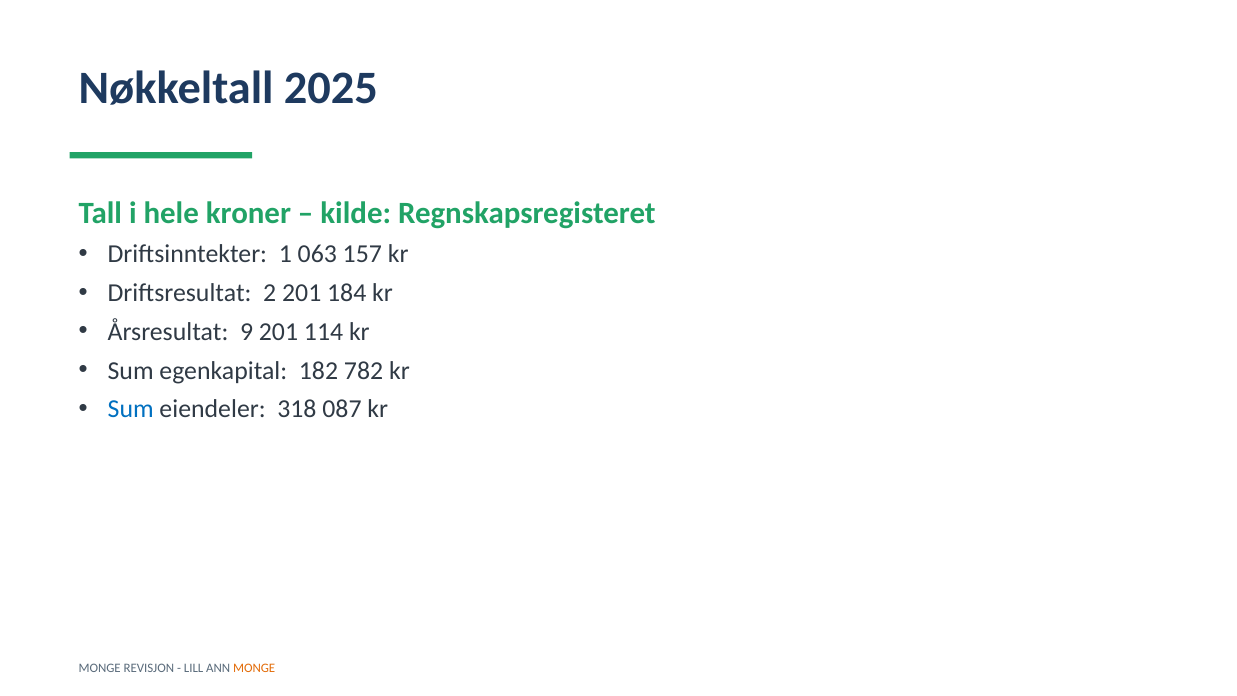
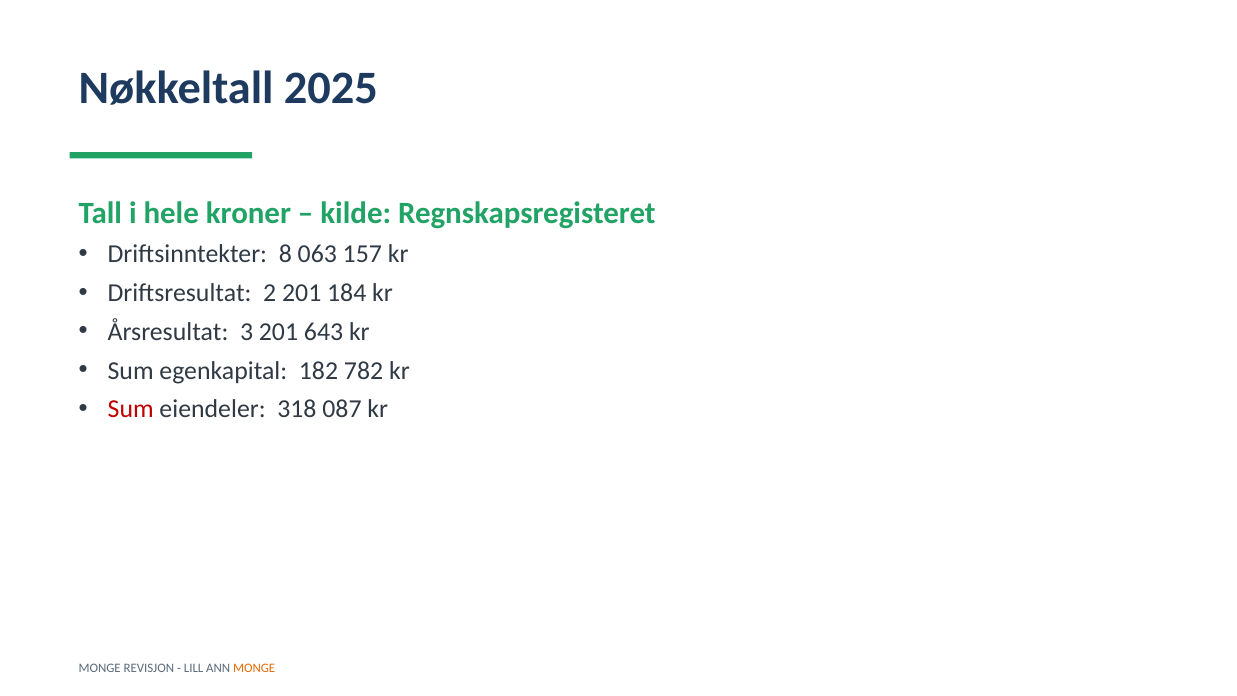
1: 1 -> 8 (285, 254)
9: 9 -> 3 (247, 332)
114: 114 -> 643 (324, 332)
Sum colour: blue -> red (131, 409)
